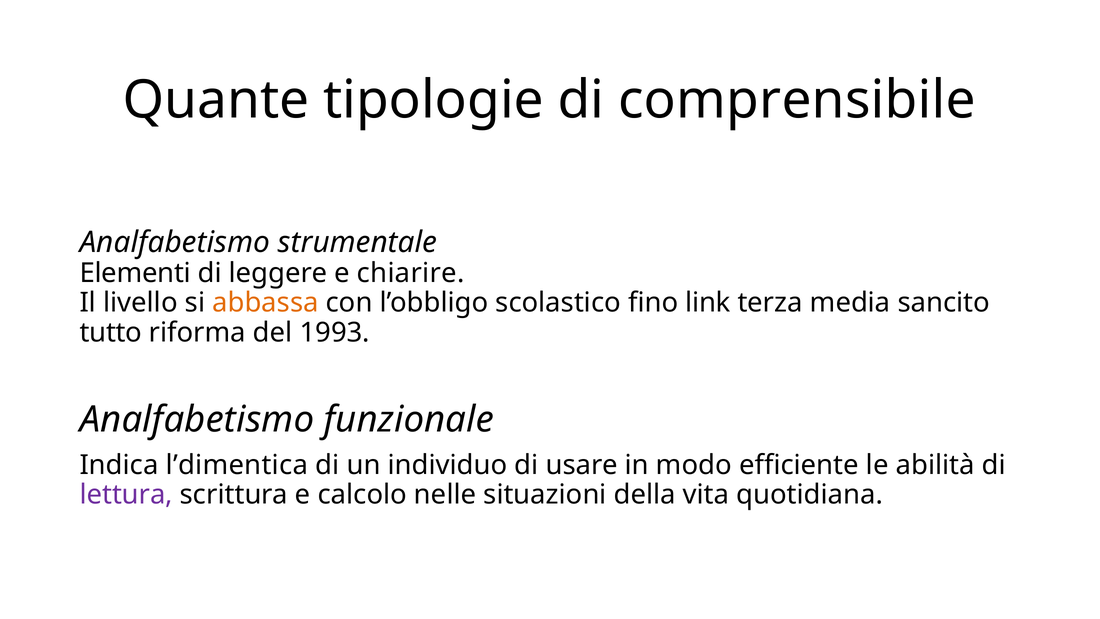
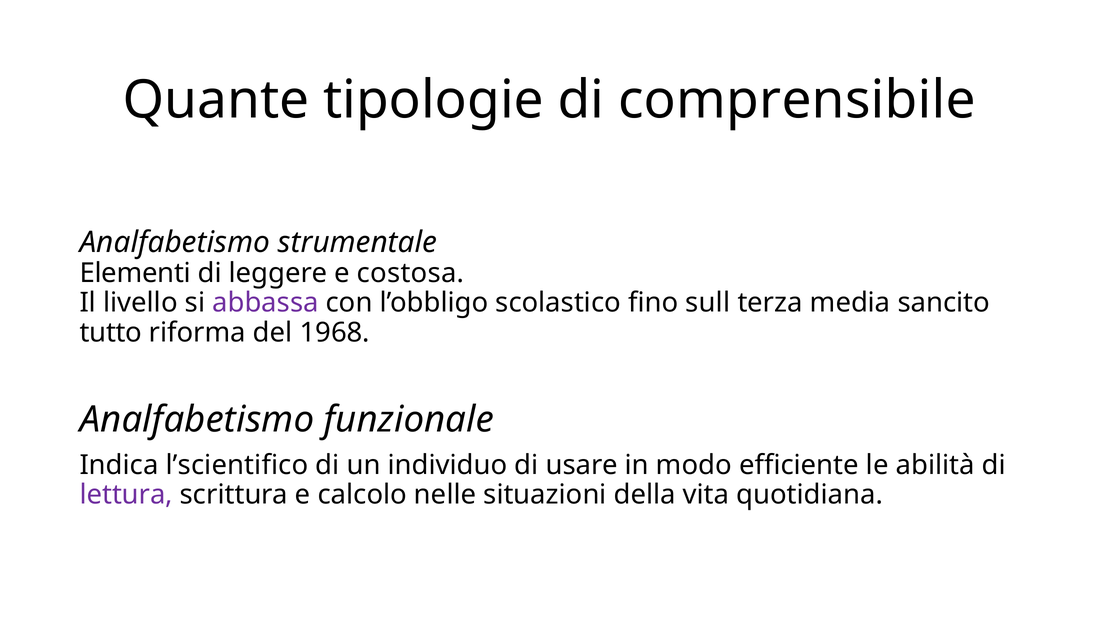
chiarire: chiarire -> costosa (411, 273)
abbassa colour: orange -> purple (265, 303)
link: link -> sull (708, 303)
1993: 1993 -> 1968 (335, 332)
l’dimentica: l’dimentica -> l’scientifico (237, 465)
